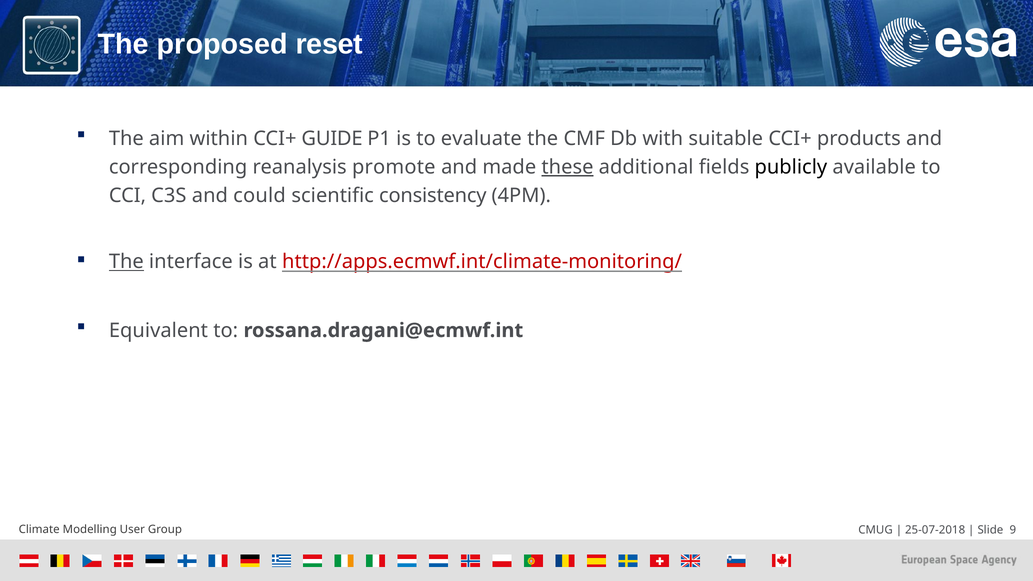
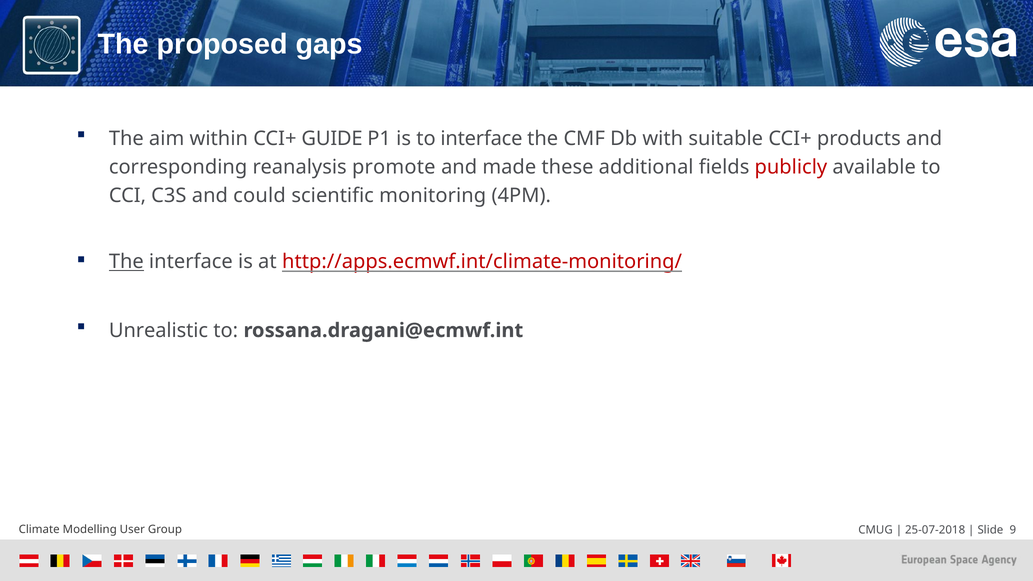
reset: reset -> gaps (329, 44)
to evaluate: evaluate -> interface (481, 139)
these underline: present -> none (567, 167)
publicly colour: black -> red (791, 167)
consistency: consistency -> monitoring (433, 196)
Equivalent: Equivalent -> Unrealistic (158, 331)
